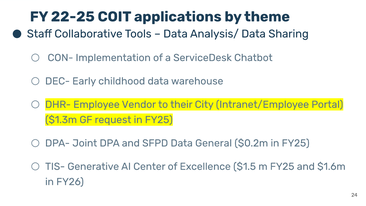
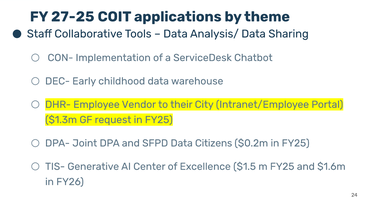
22-25: 22-25 -> 27-25 (73, 17)
General: General -> Citizens (214, 143)
